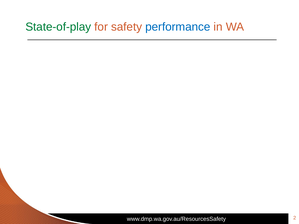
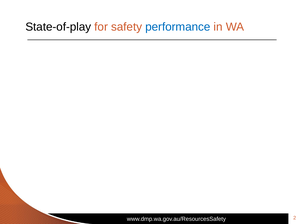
State-of-play colour: green -> black (58, 27)
